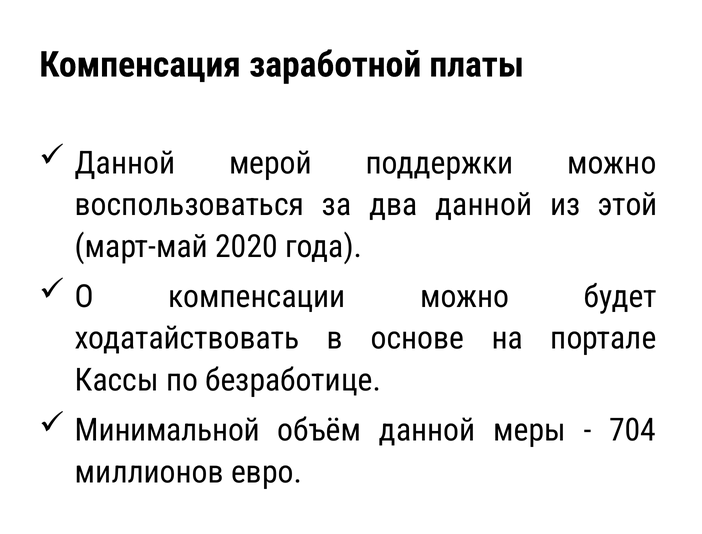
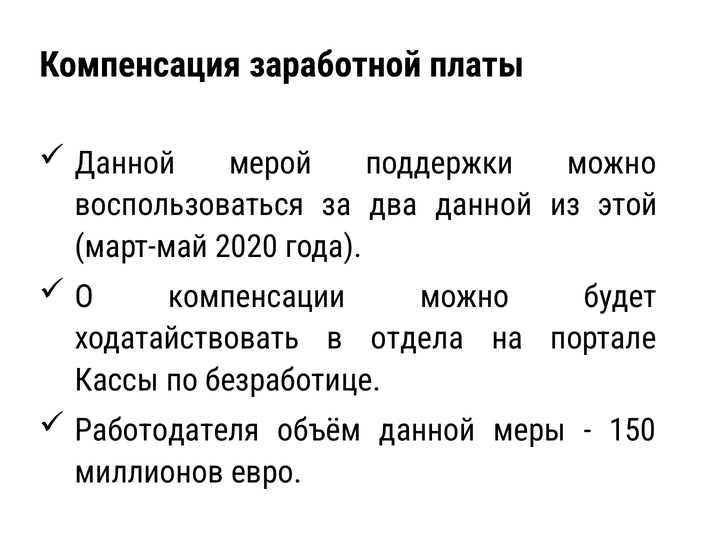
основе: основе -> отдела (417, 338)
Минимальной: Минимальной -> Работодателя (167, 430)
704: 704 -> 150 (633, 430)
